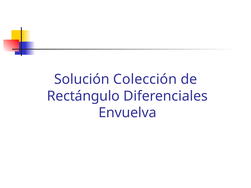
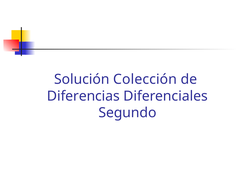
Rectángulo: Rectángulo -> Diferencias (83, 96)
Envuelva: Envuelva -> Segundo (127, 113)
